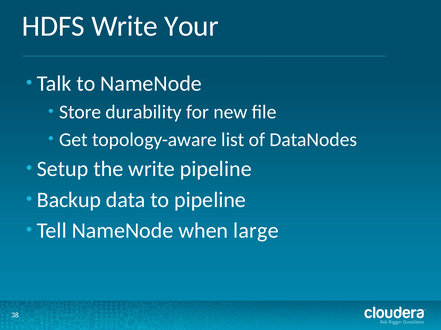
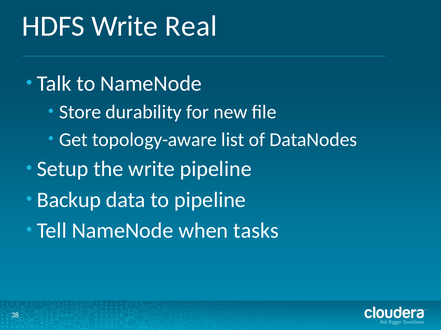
Your: Your -> Real (191, 26)
large: large -> tasks (256, 231)
